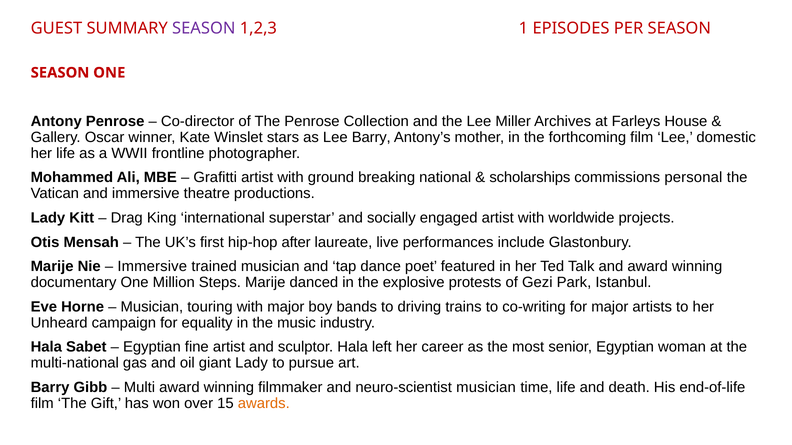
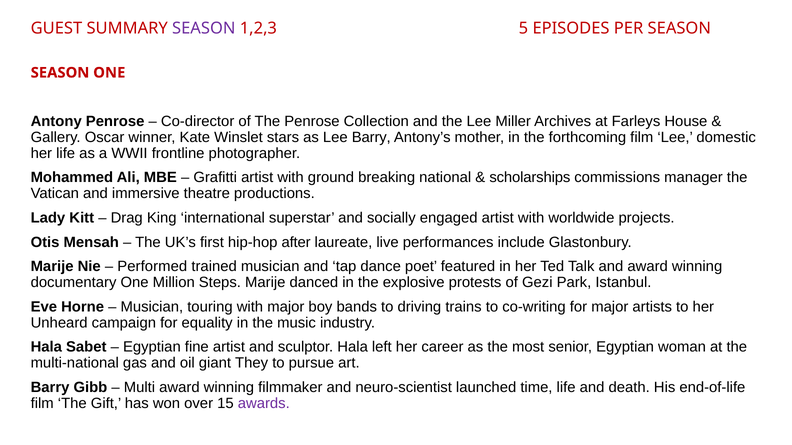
1: 1 -> 5 (523, 28)
personal: personal -> manager (693, 178)
Immersive: Immersive -> Performed (152, 267)
giant Lady: Lady -> They (252, 363)
neuro-scientist musician: musician -> launched (486, 388)
awards colour: orange -> purple (264, 404)
